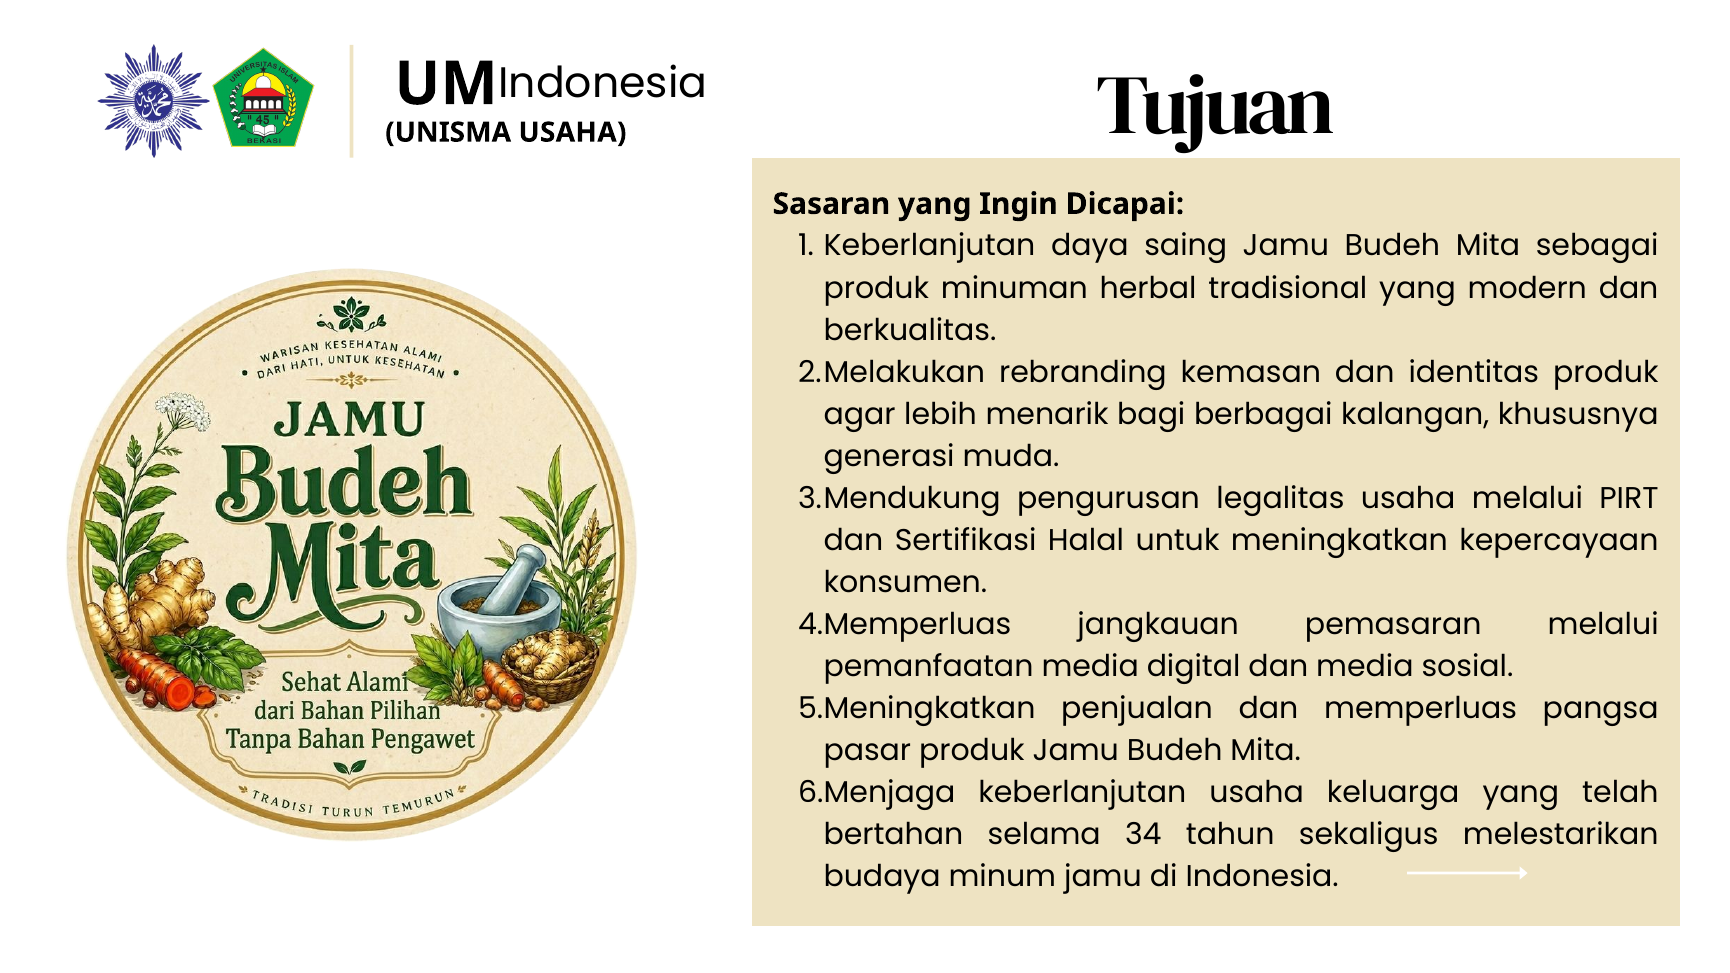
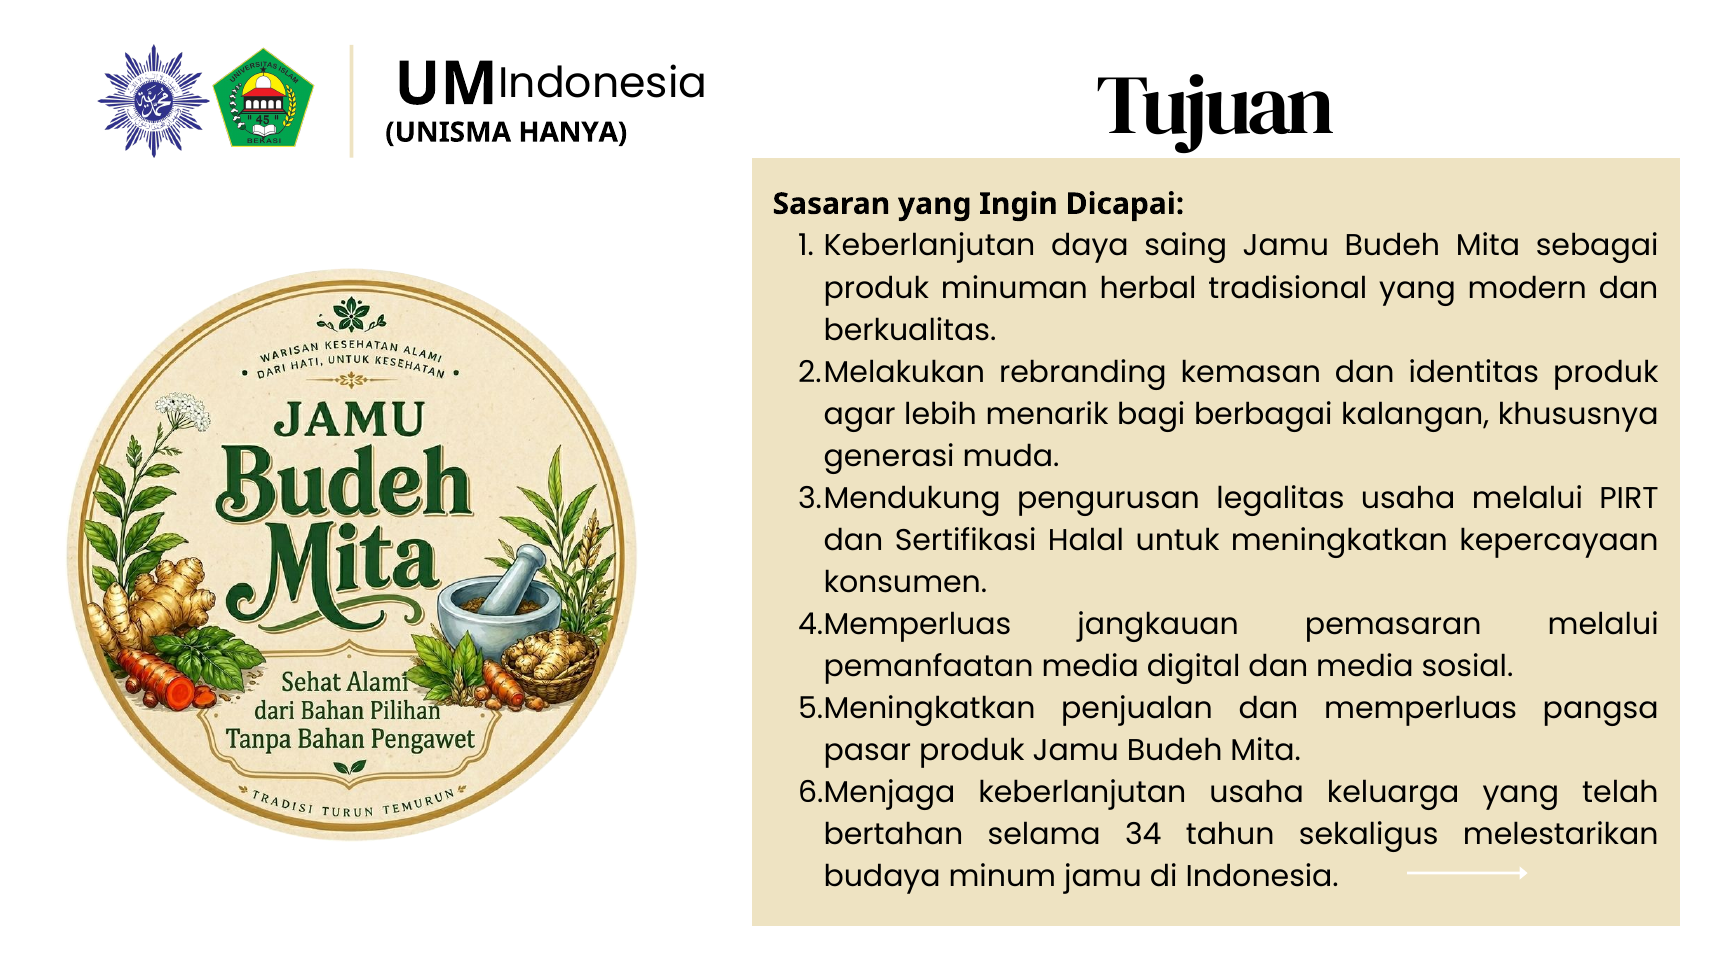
UNISMA USAHA: USAHA -> HANYA (573, 132)
